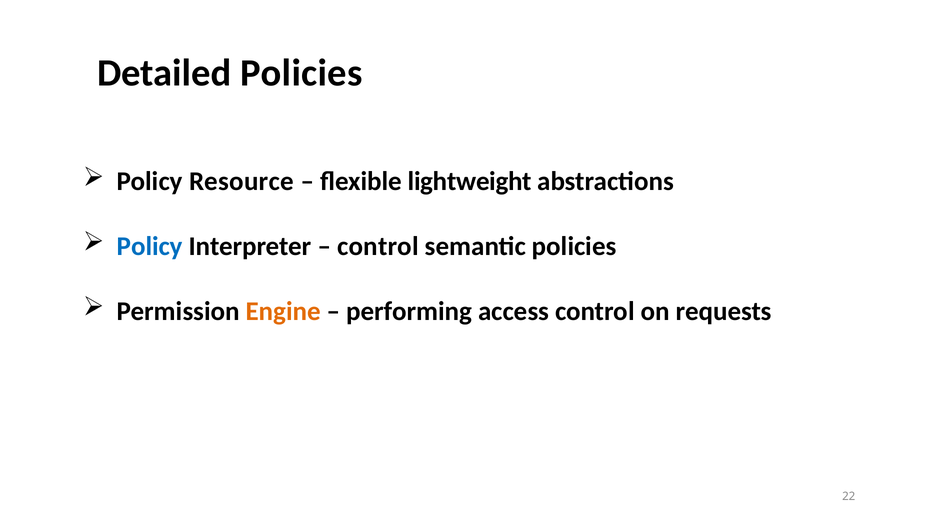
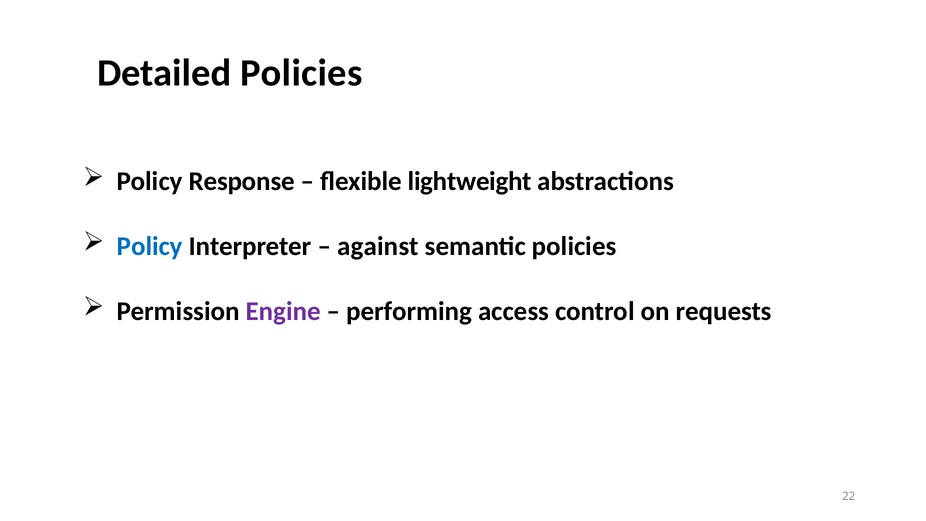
Resource: Resource -> Response (242, 181)
control: control -> against (378, 246)
Engine colour: orange -> purple (283, 311)
